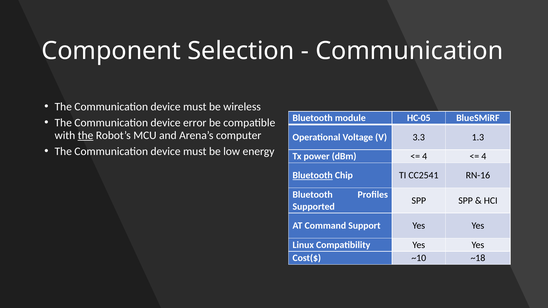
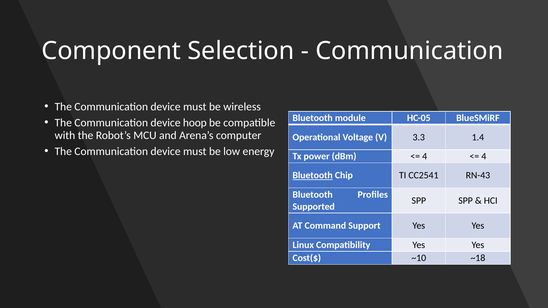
error: error -> hoop (195, 123)
the underline: present -> none (86, 135)
1.3: 1.3 -> 1.4 (478, 137)
RN-16: RN-16 -> RN-43 (478, 176)
